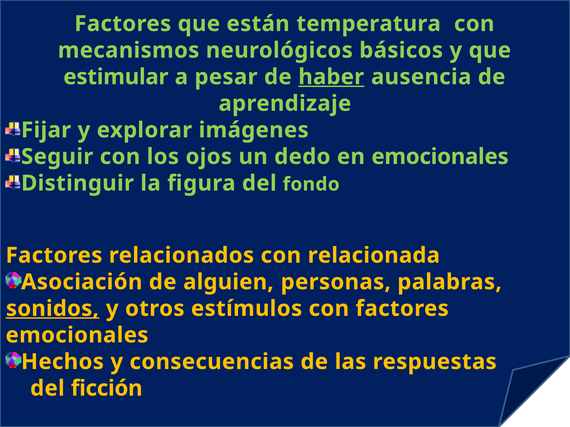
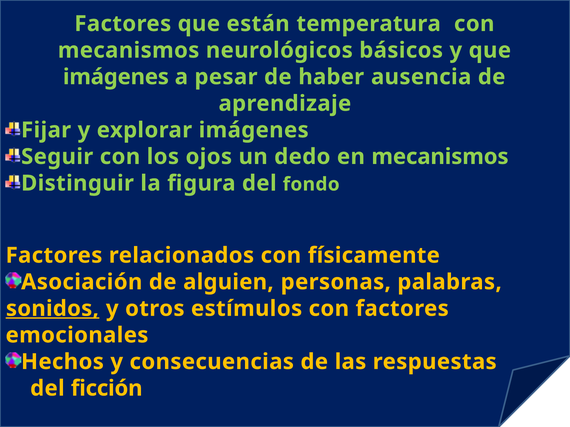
estimular: estimular -> imágenes (116, 77)
haber underline: present -> none (331, 77)
en emocionales: emocionales -> mecanismos (440, 157)
relacionada: relacionada -> físicamente (374, 256)
